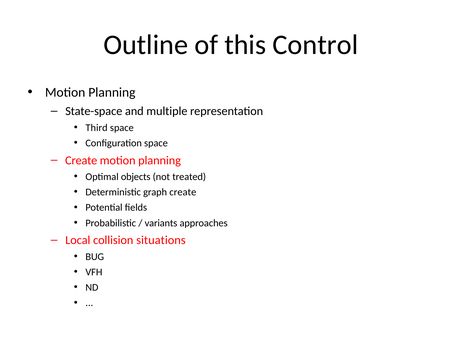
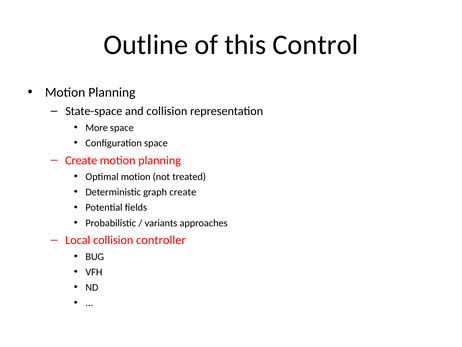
and multiple: multiple -> collision (167, 111)
Third: Third -> More (97, 128)
Optimal objects: objects -> motion (136, 177)
situations: situations -> controller (161, 240)
